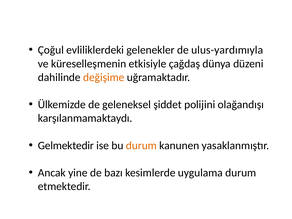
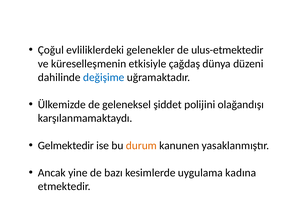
ulus-yardımıyla: ulus-yardımıyla -> ulus-etmektedir (227, 50)
değişime colour: orange -> blue (104, 77)
uygulama durum: durum -> kadına (241, 173)
